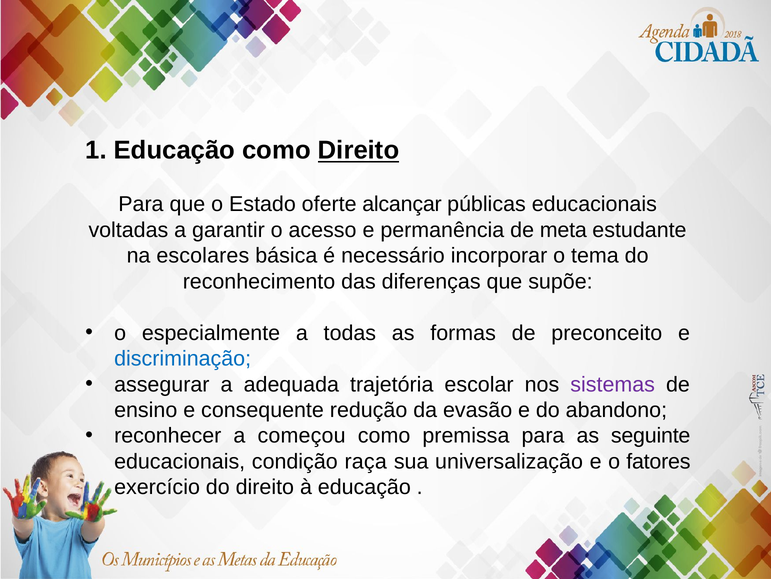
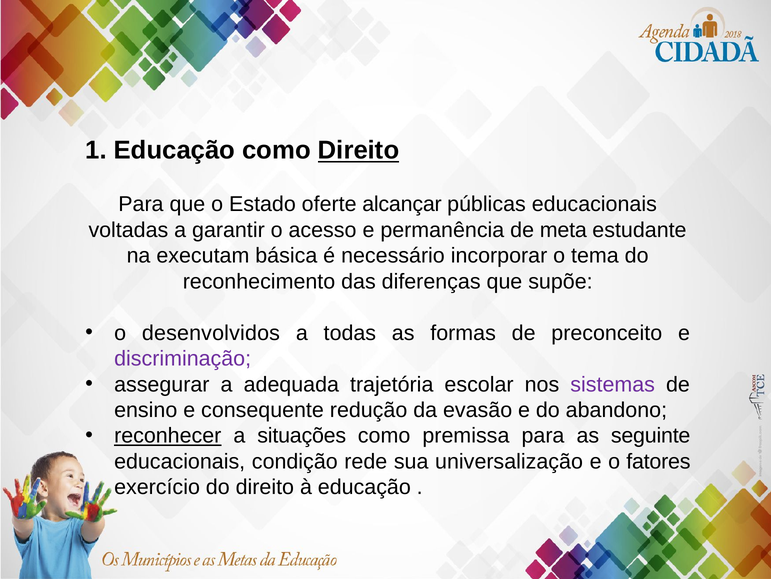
escolares: escolares -> executam (203, 255)
especialmente: especialmente -> desenvolvidos (211, 333)
discriminação colour: blue -> purple (183, 358)
reconhecer underline: none -> present (168, 435)
começou: começou -> situações (302, 435)
raça: raça -> rede (366, 461)
